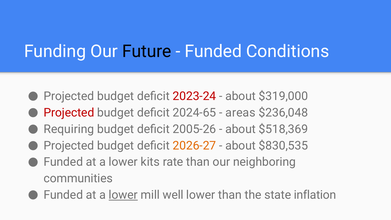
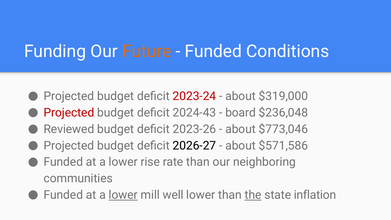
Future colour: black -> orange (147, 51)
2024-65: 2024-65 -> 2024-43 (194, 113)
areas: areas -> board (241, 113)
Requiring: Requiring -> Reviewed (69, 129)
2005-26: 2005-26 -> 2023-26 (194, 129)
$518,369: $518,369 -> $773,046 (283, 129)
2026-27 colour: orange -> black (194, 146)
$830,535: $830,535 -> $571,586 (283, 146)
kits: kits -> rise (150, 162)
the underline: none -> present (253, 195)
